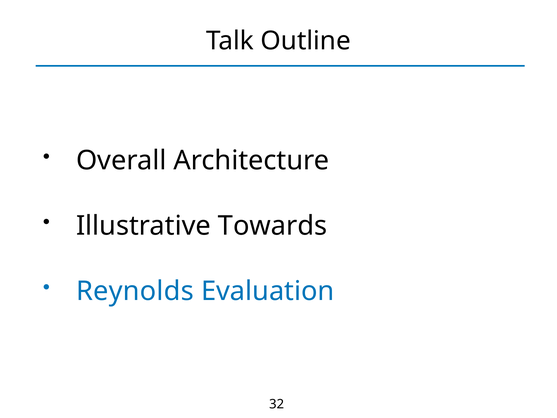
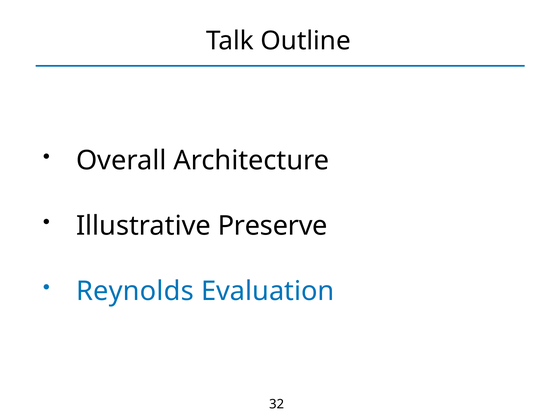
Towards: Towards -> Preserve (273, 226)
